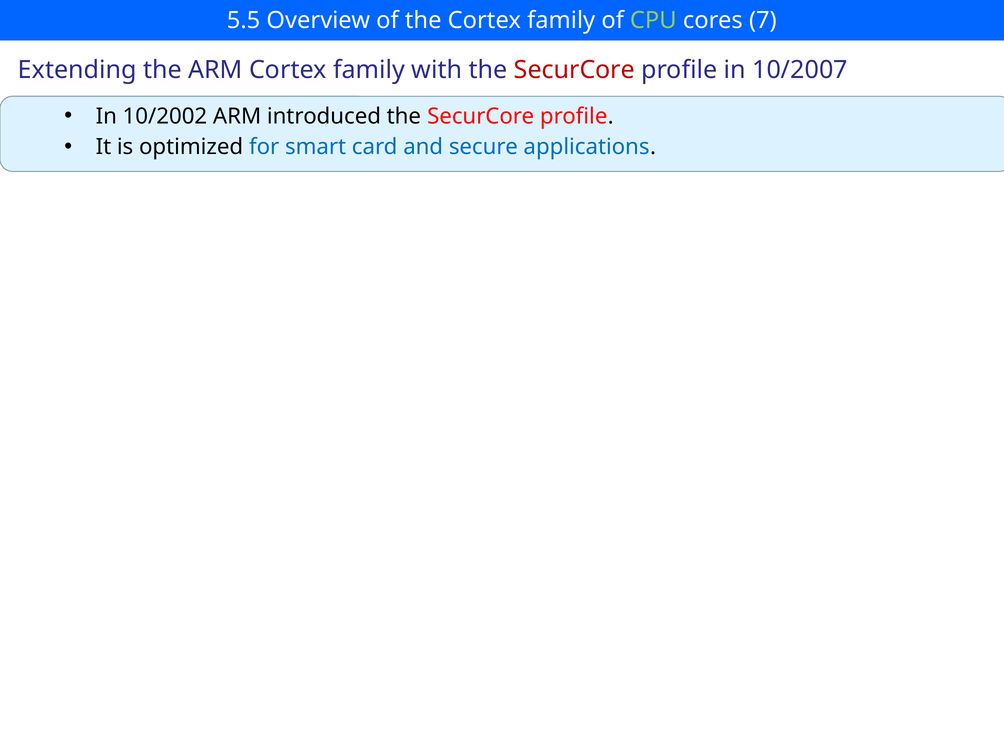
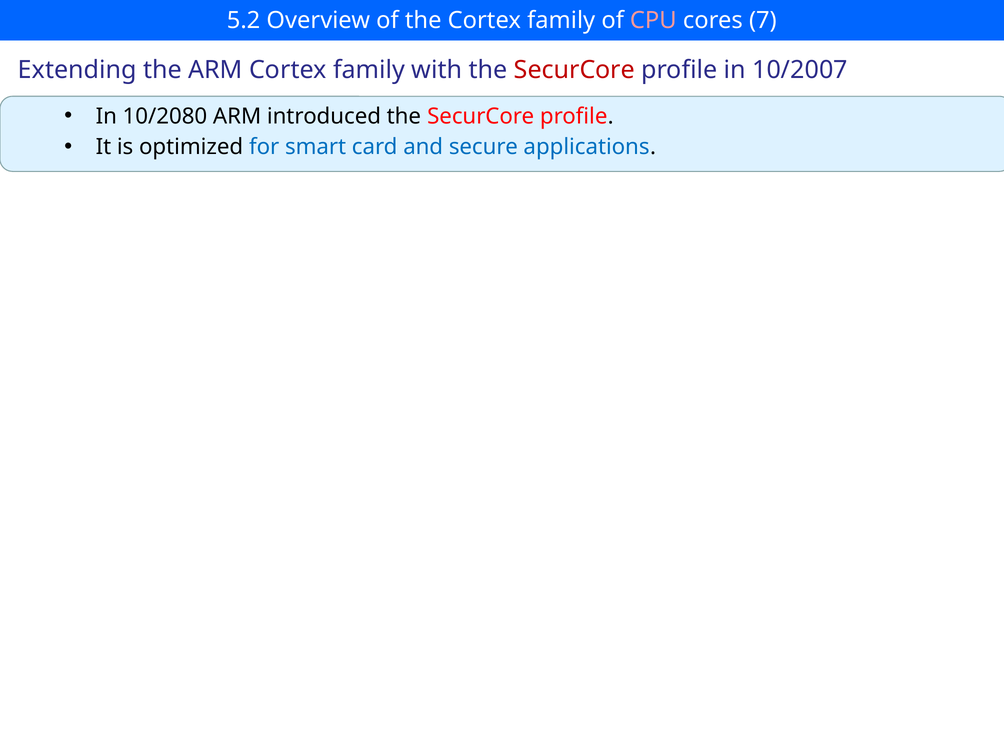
5.5: 5.5 -> 5.2 (244, 20)
CPU colour: light green -> pink (653, 20)
10/2002: 10/2002 -> 10/2080 (165, 116)
